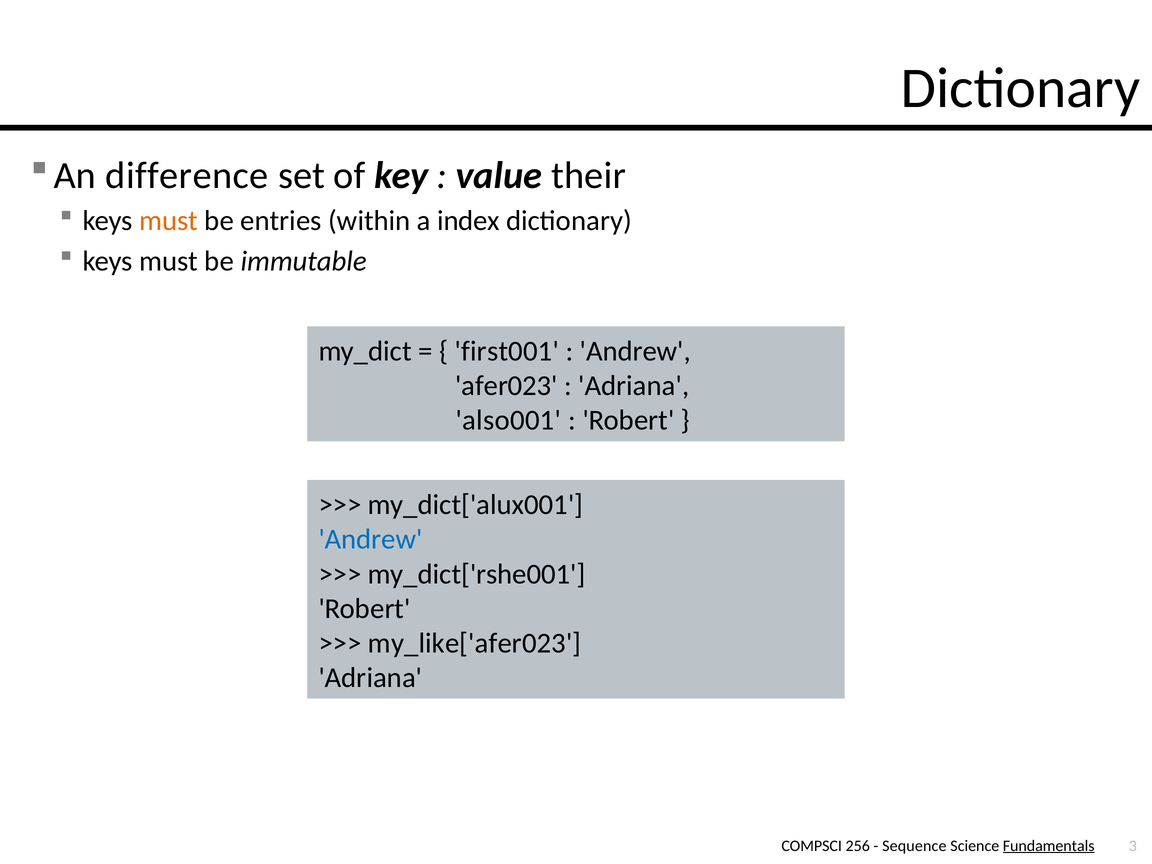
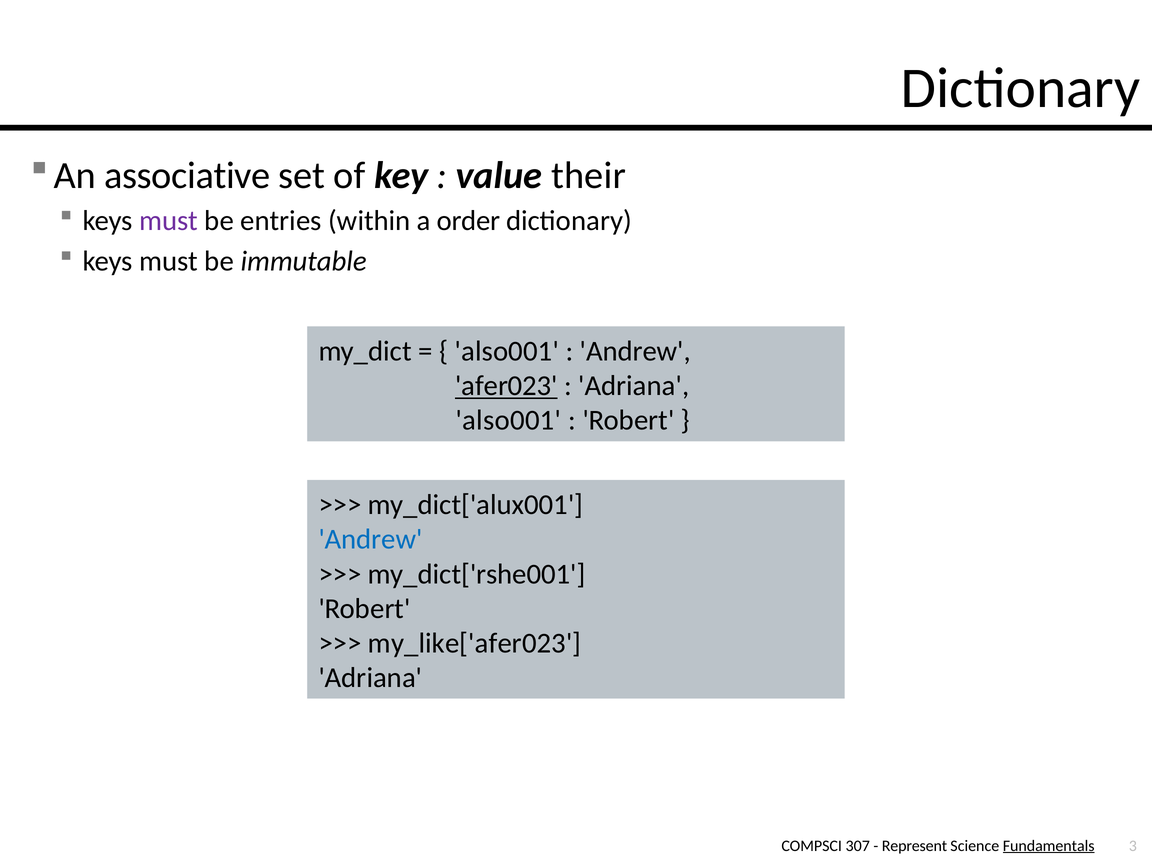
difference: difference -> associative (187, 175)
must colour: orange -> purple (169, 221)
index: index -> order (469, 221)
first001: first001 -> also001 (507, 351)
afer023 underline: none -> present (506, 386)
256: 256 -> 307 (858, 846)
Sequence: Sequence -> Represent (914, 846)
